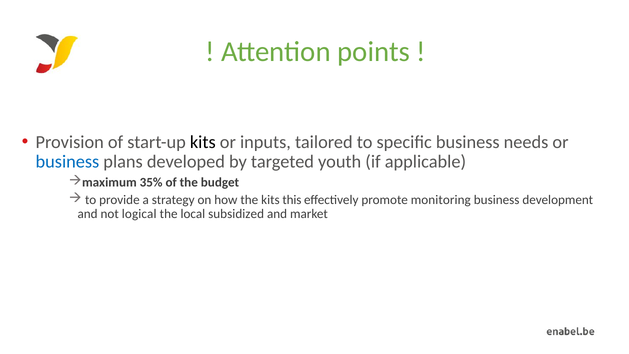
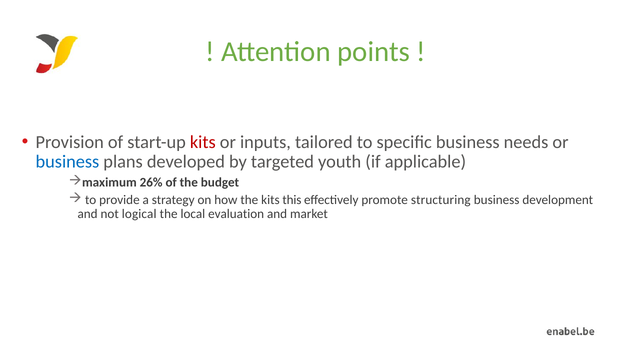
kits colour: black -> red (203, 142)
35%: 35% -> 26% (151, 182)
monitoring: monitoring -> structuring (441, 200)
subsidized: subsidized -> evaluation (236, 214)
